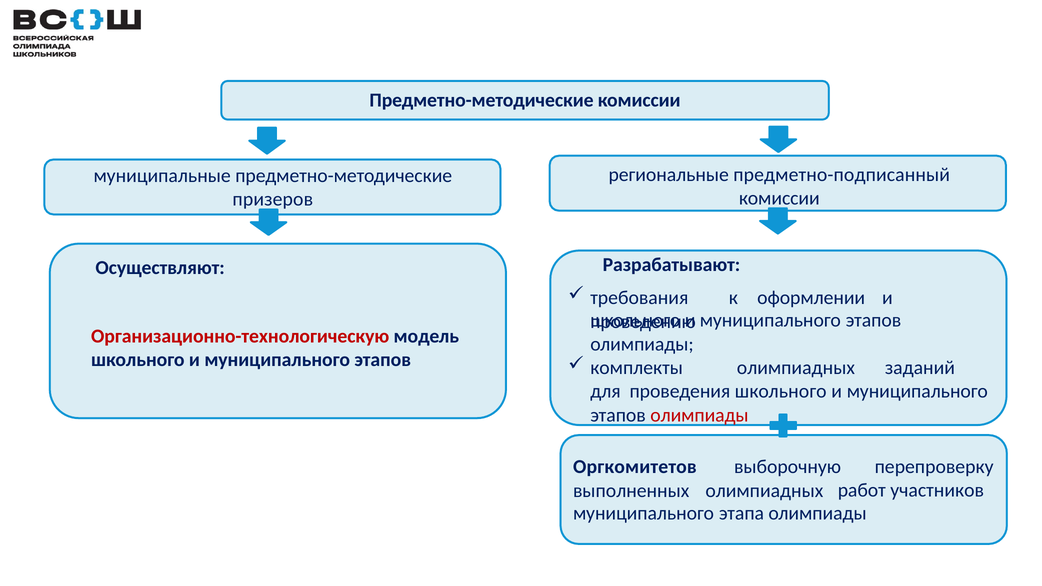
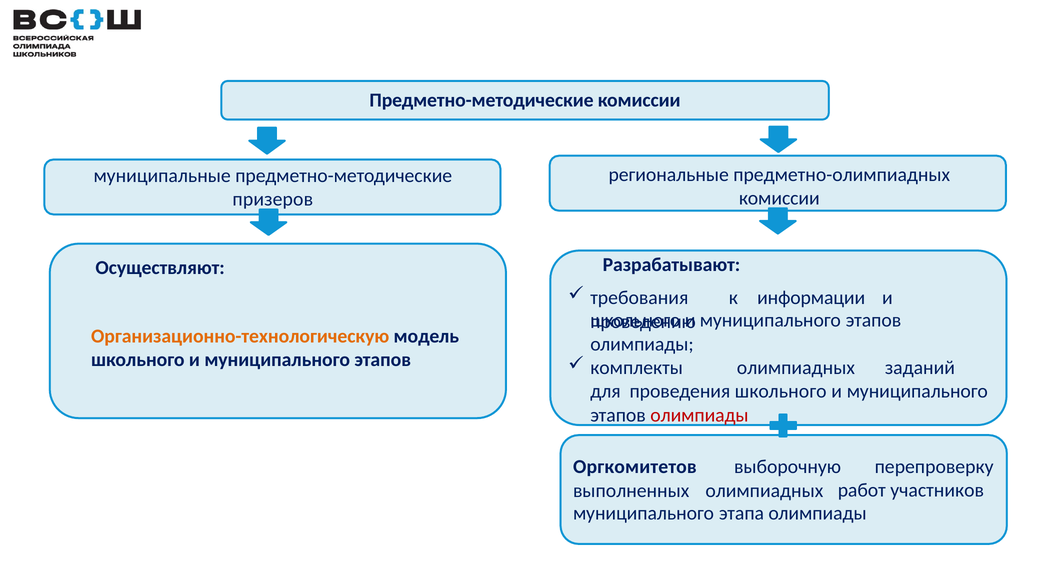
предметно-подписанный: предметно-подписанный -> предметно-олимпиадных (842, 175)
оформлении: оформлении -> информации (811, 298)
Организационно-технологическую colour: red -> orange (240, 336)
